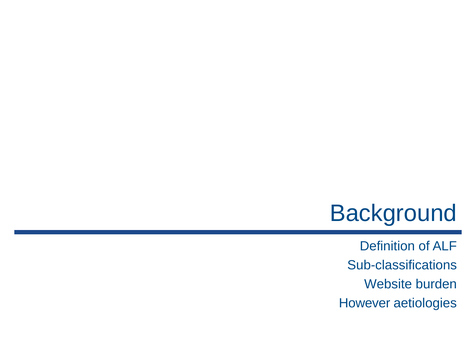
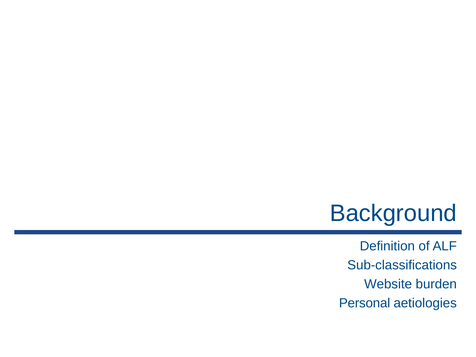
However: However -> Personal (365, 303)
